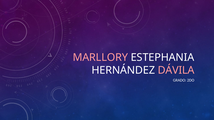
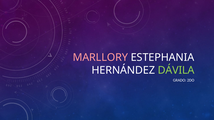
DÁVILA colour: pink -> light green (176, 70)
